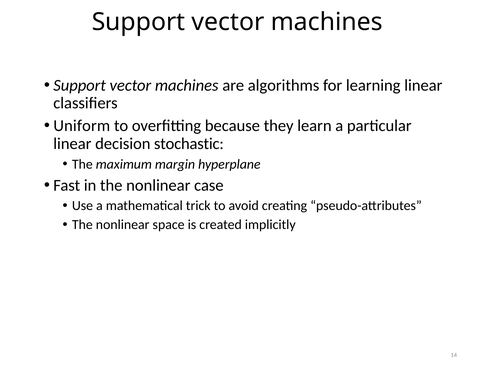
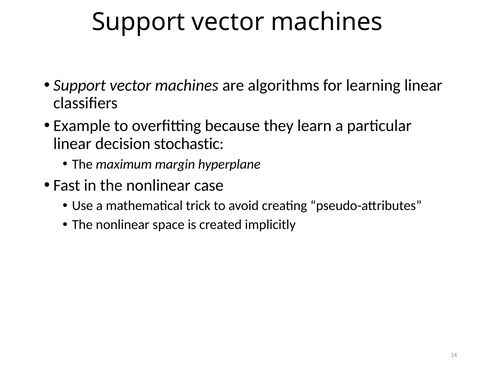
Uniform: Uniform -> Example (82, 126)
